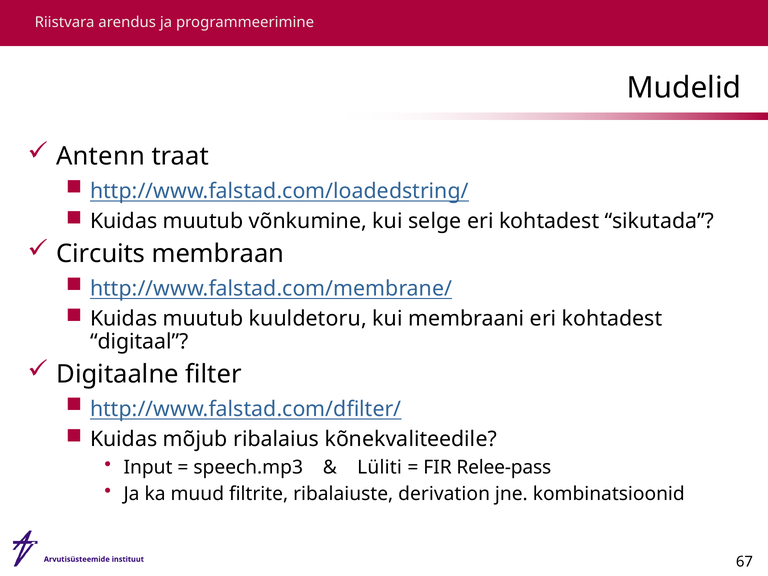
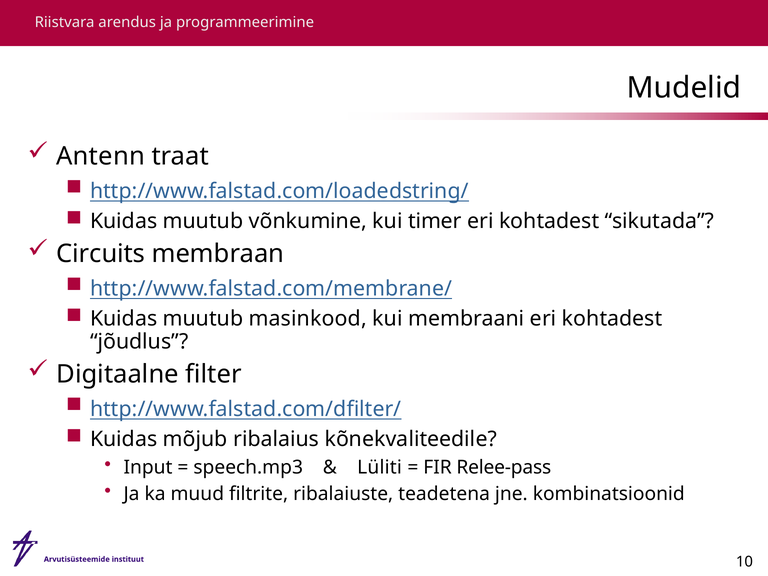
selge: selge -> timer (435, 221)
kuuldetoru: kuuldetoru -> masinkood (308, 319)
digitaal: digitaal -> jõudlus (139, 342)
derivation: derivation -> teadetena (444, 494)
67: 67 -> 10 (744, 562)
